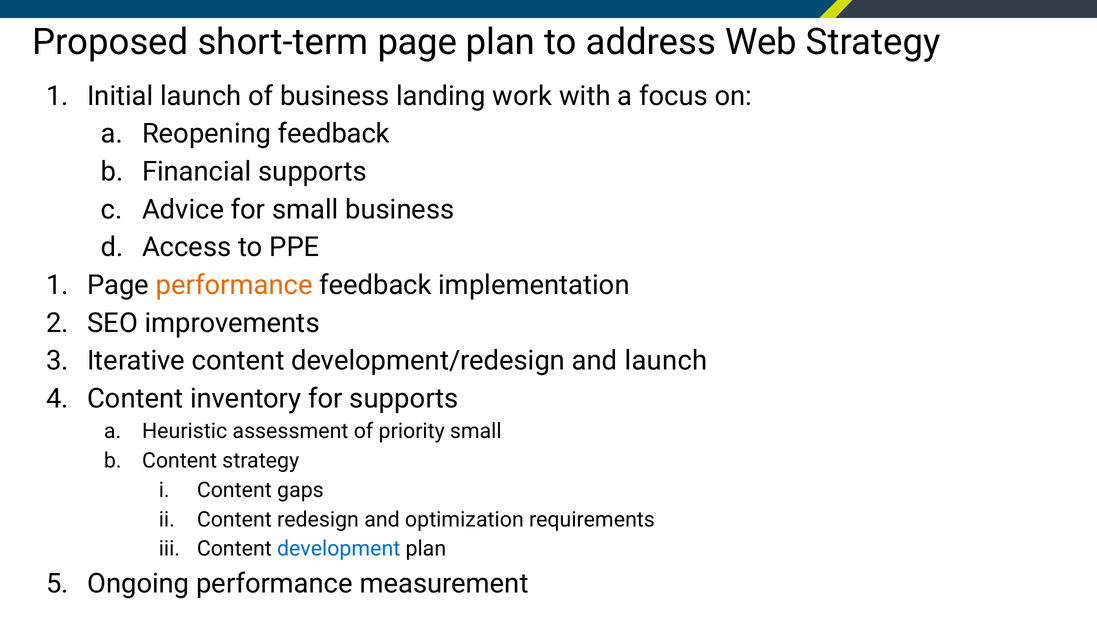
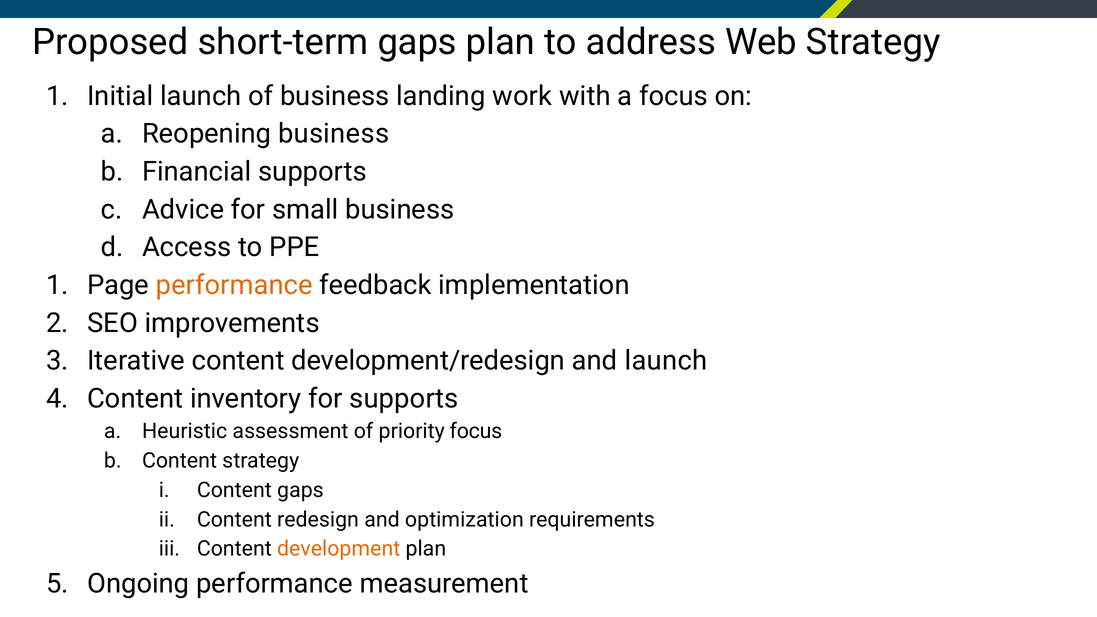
short-term page: page -> gaps (417, 42)
Reopening feedback: feedback -> business (334, 134)
priority small: small -> focus (476, 431)
development colour: blue -> orange (339, 549)
